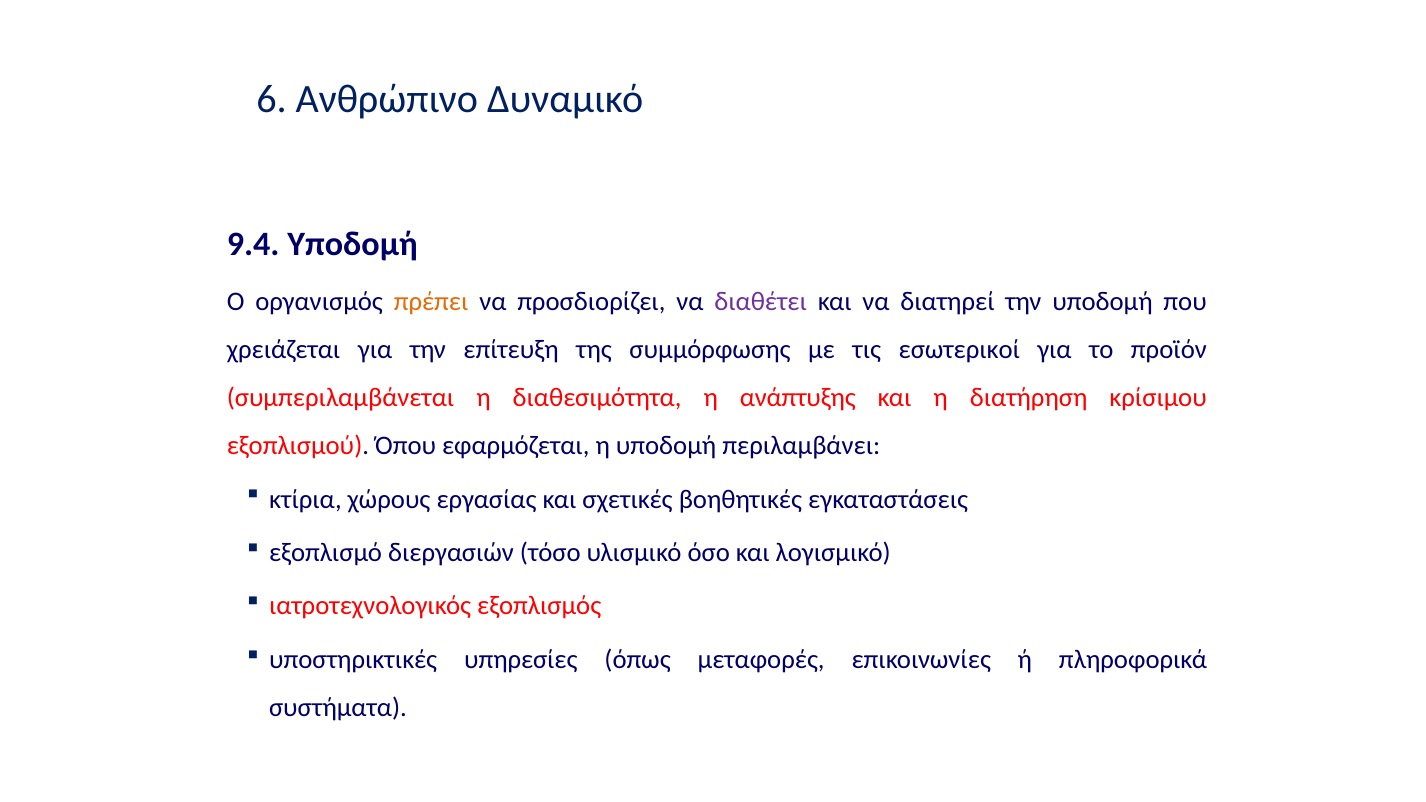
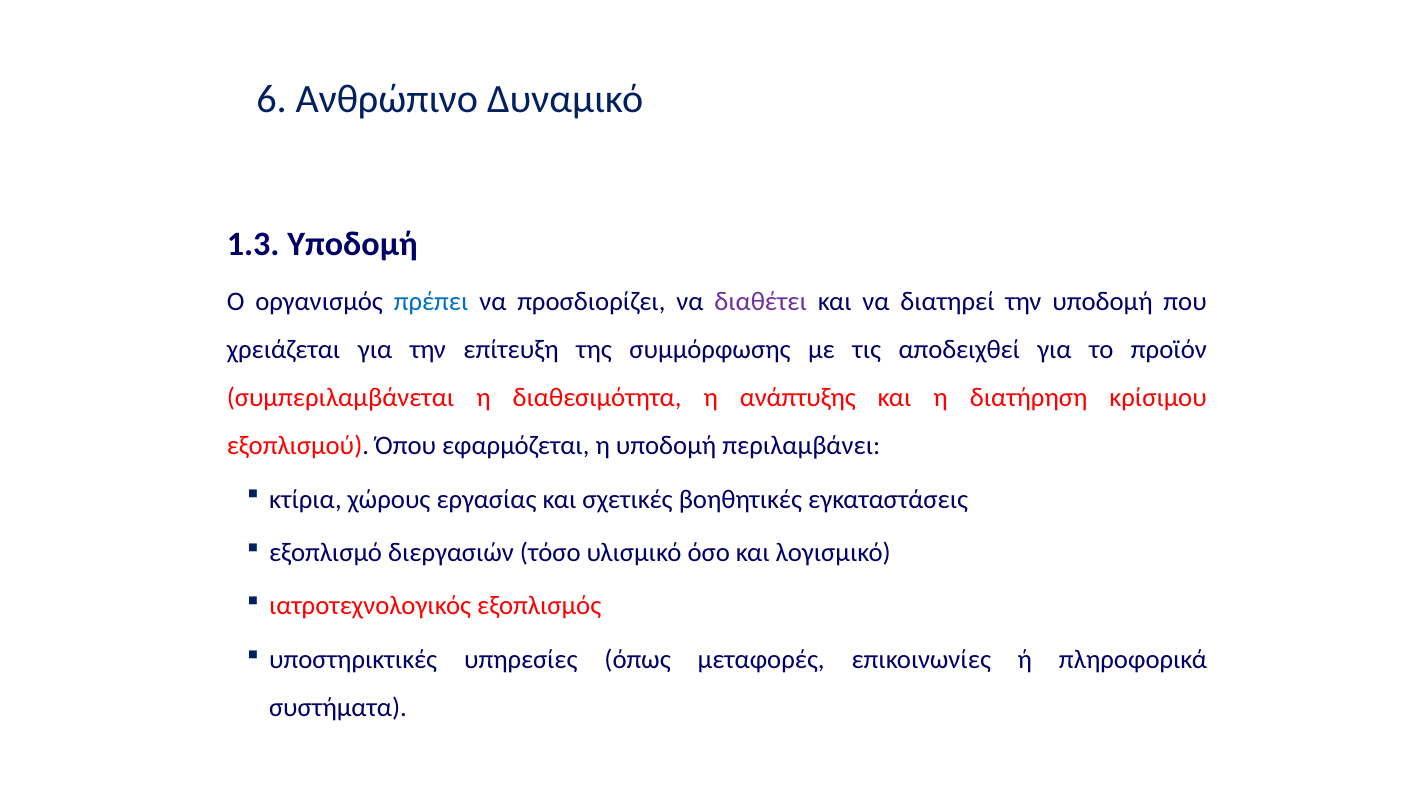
9.4: 9.4 -> 1.3 (253, 244)
πρέπει colour: orange -> blue (431, 301)
εσωτερικοί: εσωτερικοί -> αποδειχθεί (959, 350)
